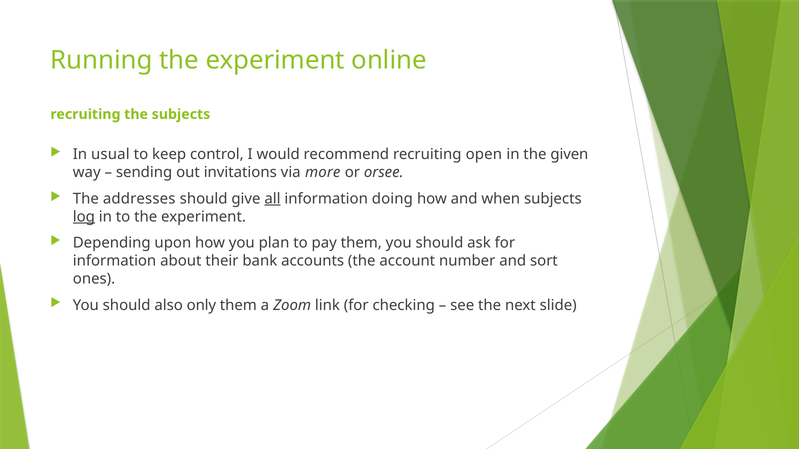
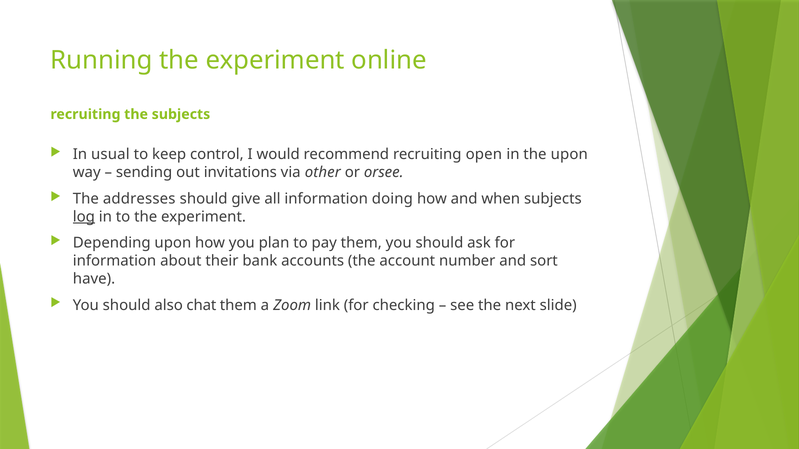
the given: given -> upon (569, 155)
more: more -> other (323, 173)
all underline: present -> none (273, 199)
ones: ones -> have (94, 279)
only: only -> chat (201, 305)
